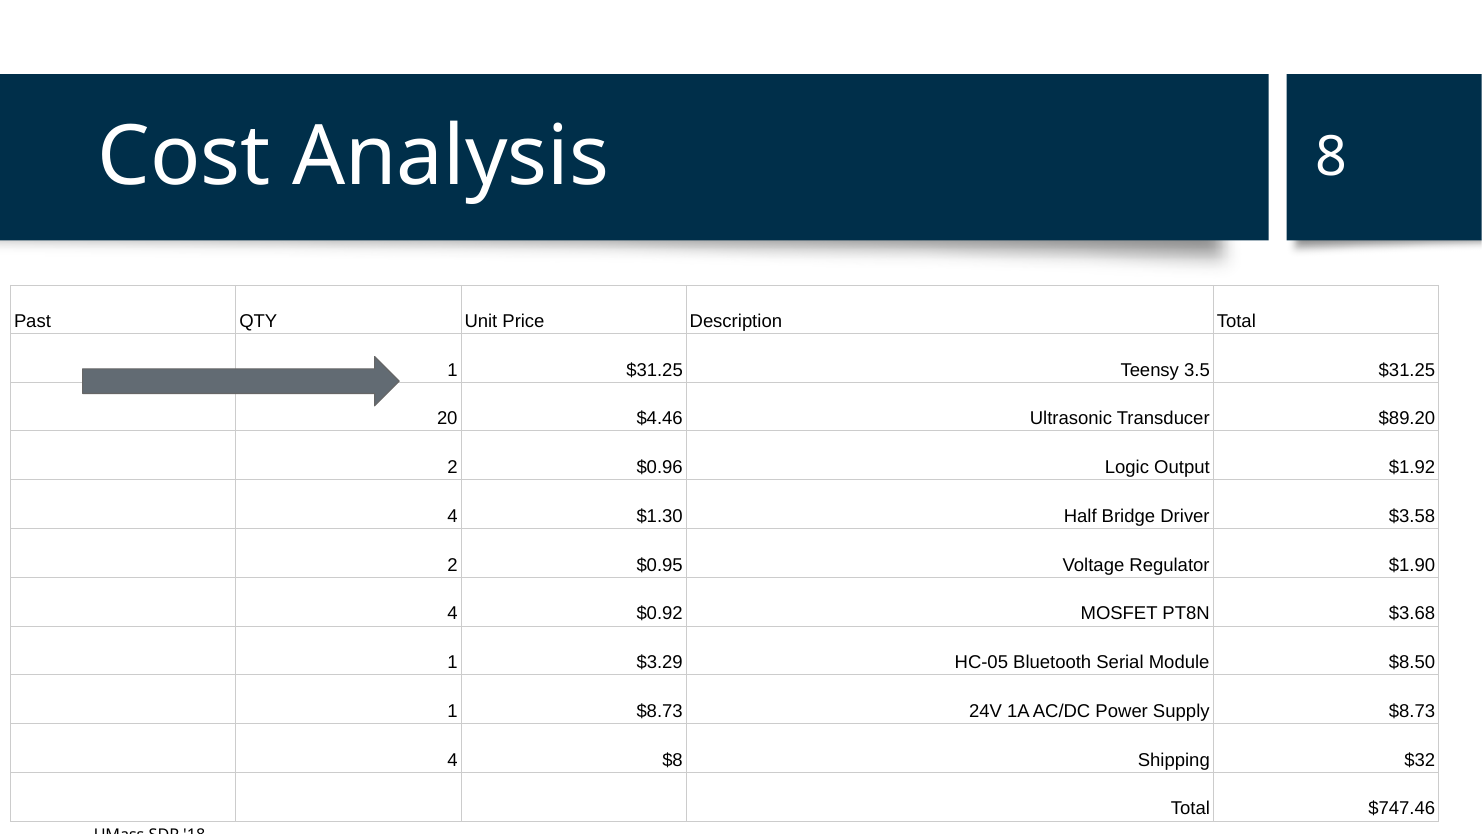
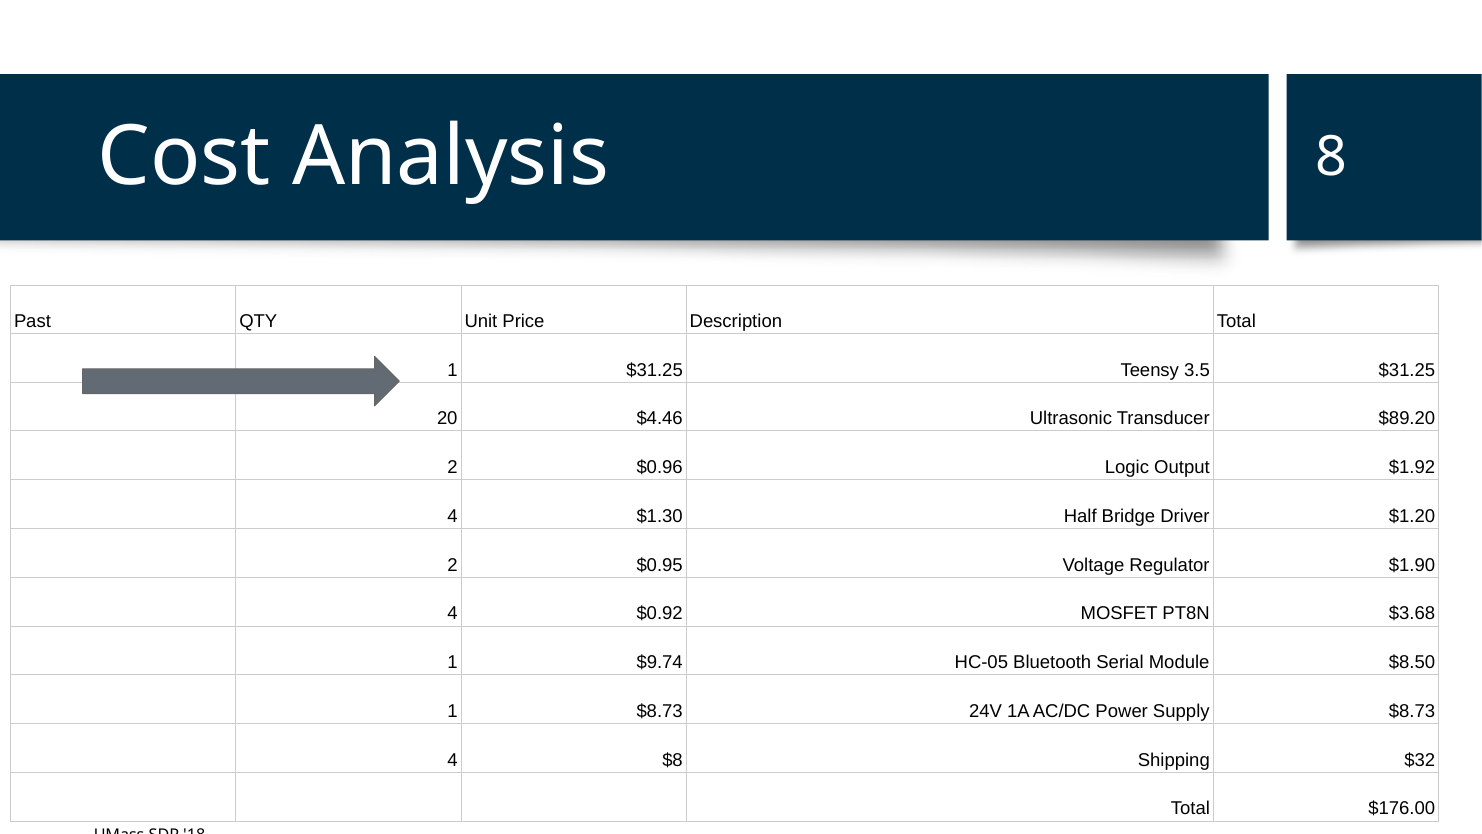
$3.58: $3.58 -> $1.20 (1412, 516)
$3.29: $3.29 -> $9.74 (660, 662)
$747.46: $747.46 -> $176.00 (1402, 808)
